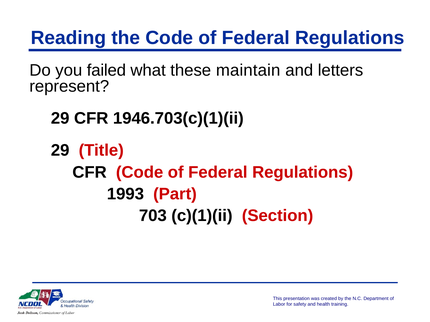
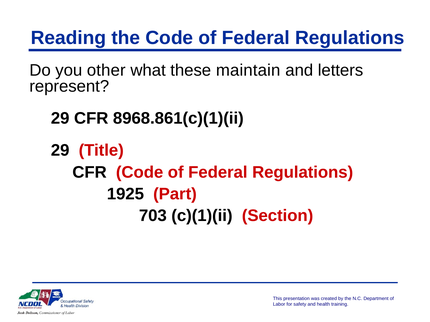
failed: failed -> other (106, 70)
1946.703(c)(1)(ii: 1946.703(c)(1)(ii -> 8968.861(c)(1)(ii (178, 119)
1993: 1993 -> 1925 (125, 194)
